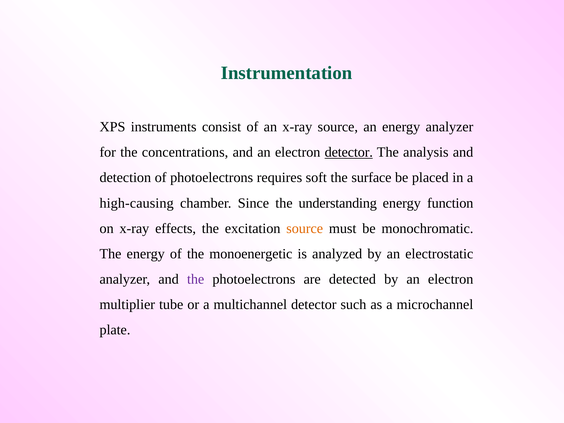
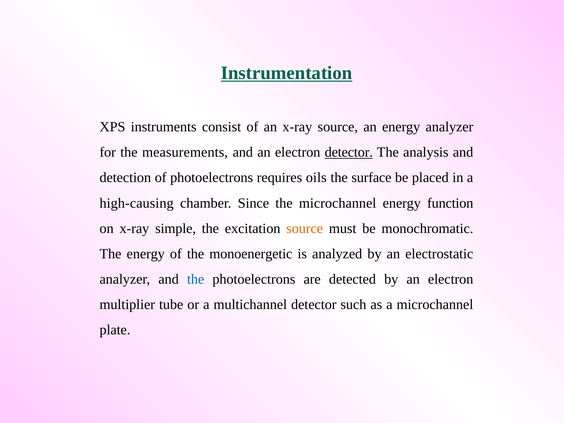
Instrumentation underline: none -> present (287, 73)
concentrations: concentrations -> measurements (185, 152)
soft: soft -> oils (316, 178)
the understanding: understanding -> microchannel (338, 203)
effects: effects -> simple (176, 228)
the colour: purple -> blue (196, 279)
